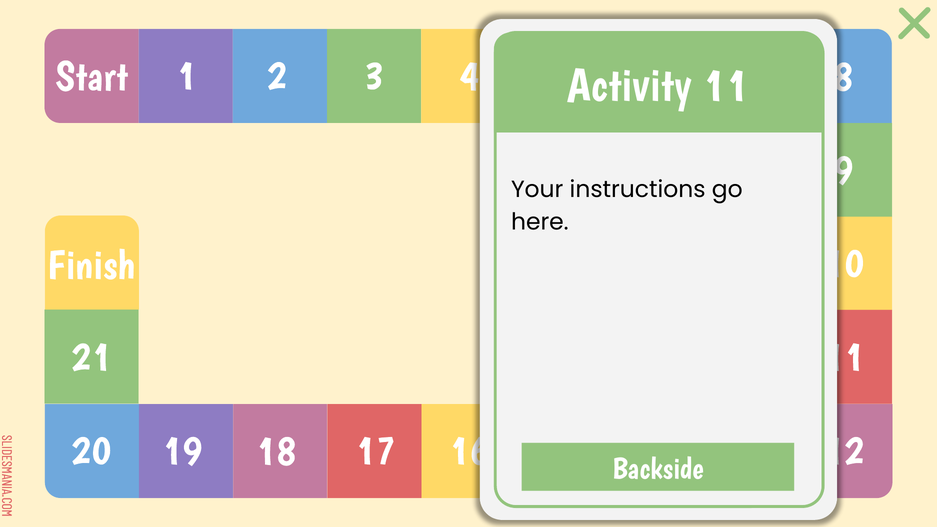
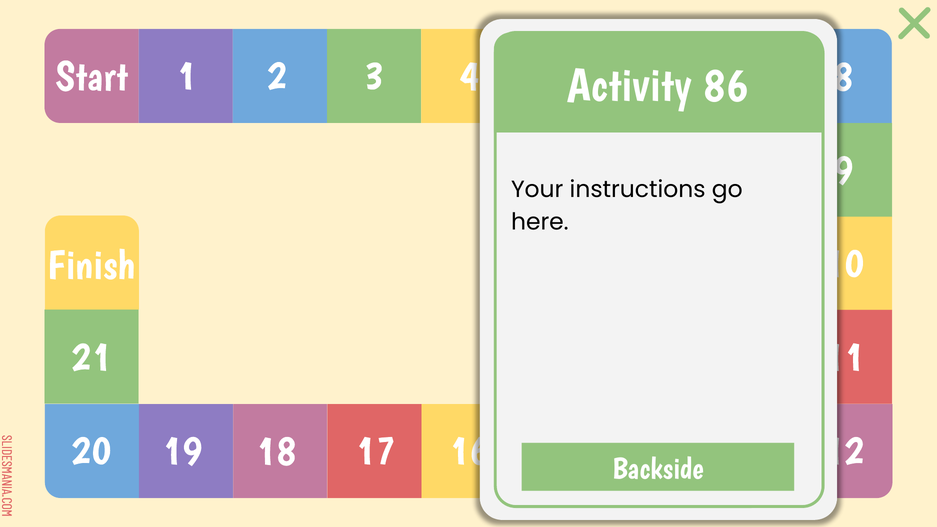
11: 11 -> 86 (726, 85)
